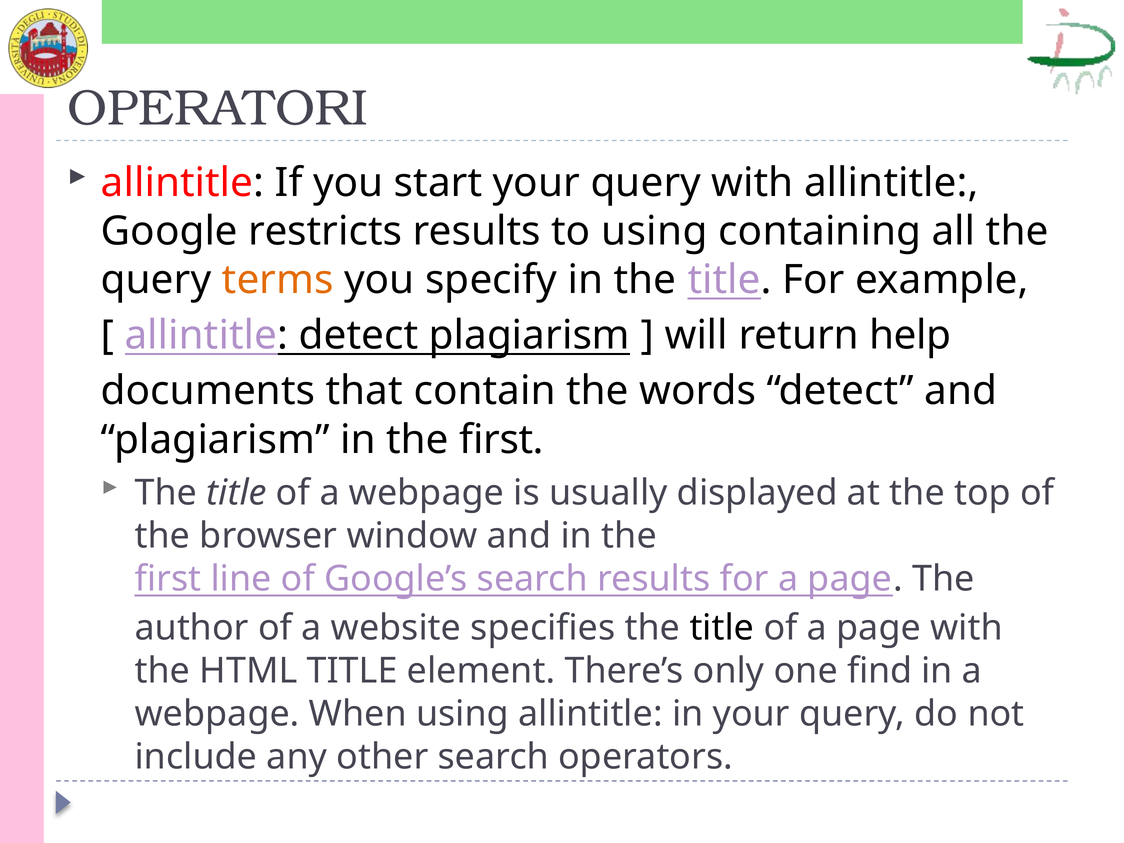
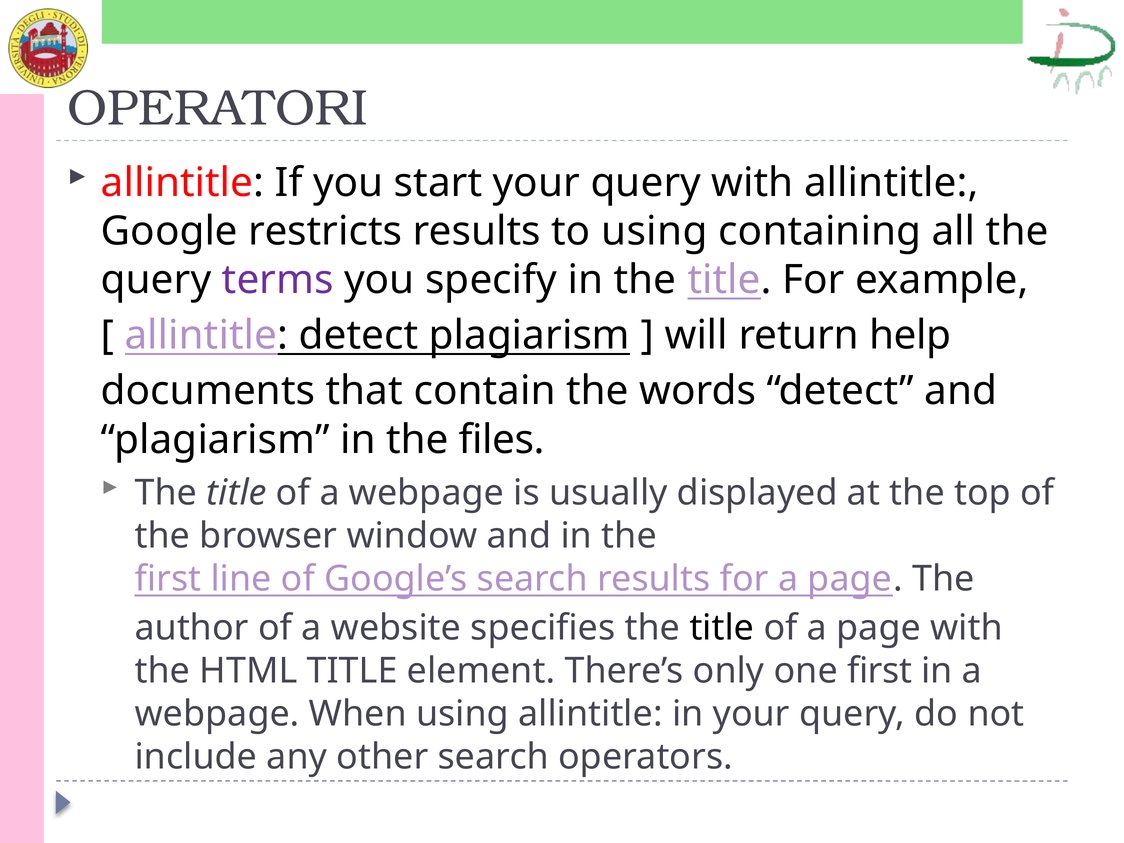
terms colour: orange -> purple (278, 280)
plagiarism in the first: first -> files (502, 440)
one find: find -> first (880, 671)
